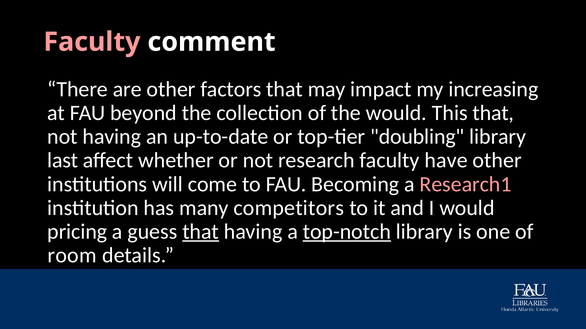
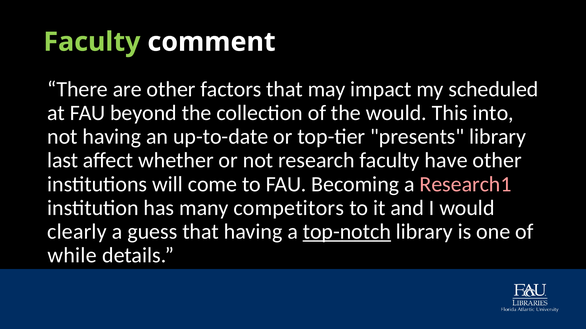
Faculty colour: pink -> light green (92, 42)
increasing: increasing -> scheduled (493, 89)
This that: that -> into (493, 113)
doubling: doubling -> presents (417, 137)
pricing: pricing -> clearly (77, 232)
that underline: present -> none (201, 232)
room: room -> while (72, 256)
